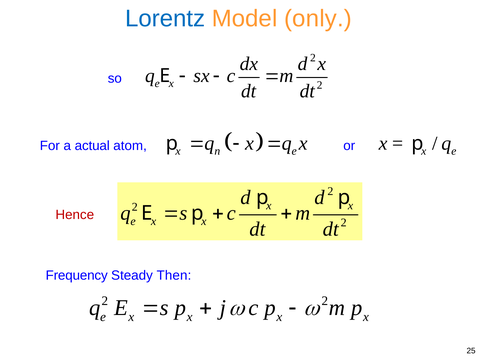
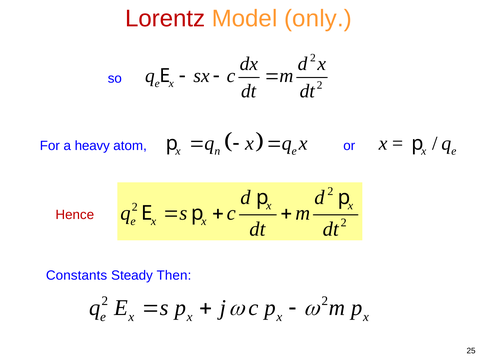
Lorentz colour: blue -> red (165, 18)
actual: actual -> heavy (92, 146)
Frequency: Frequency -> Constants (77, 275)
